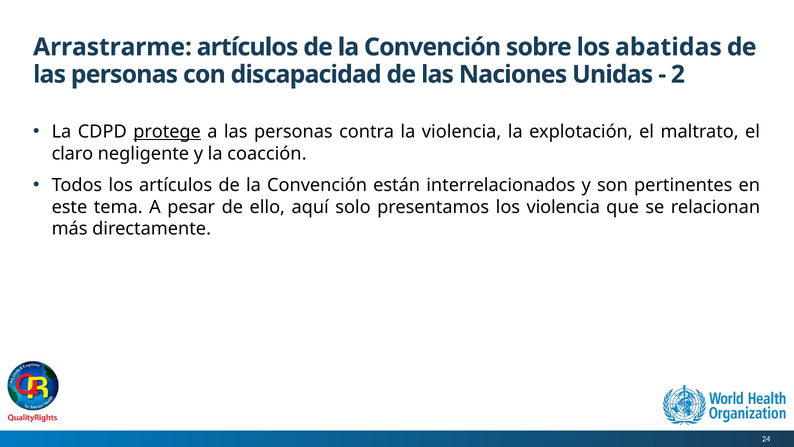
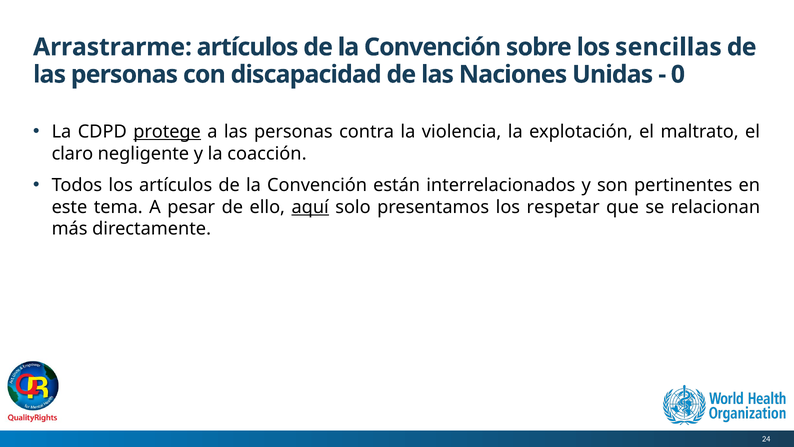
abatidas: abatidas -> sencillas (668, 47)
2: 2 -> 0 (678, 74)
aquí underline: none -> present (310, 207)
los violencia: violencia -> respetar (563, 207)
